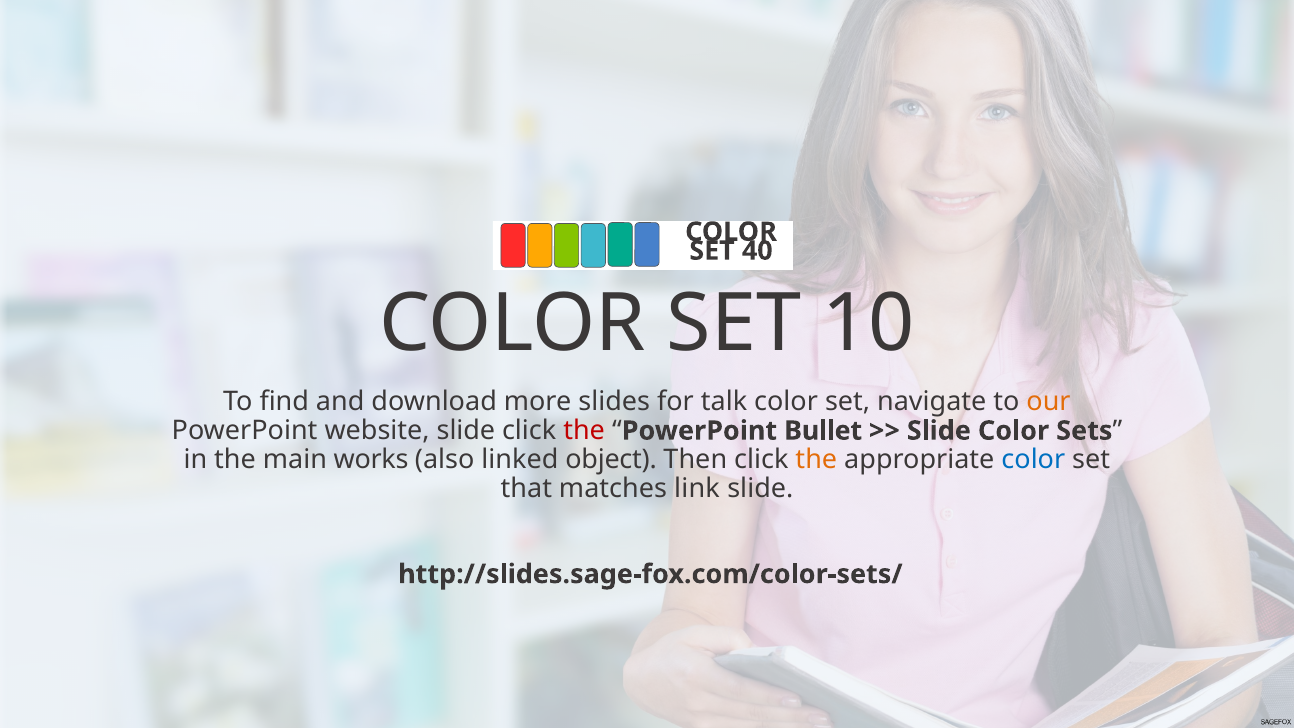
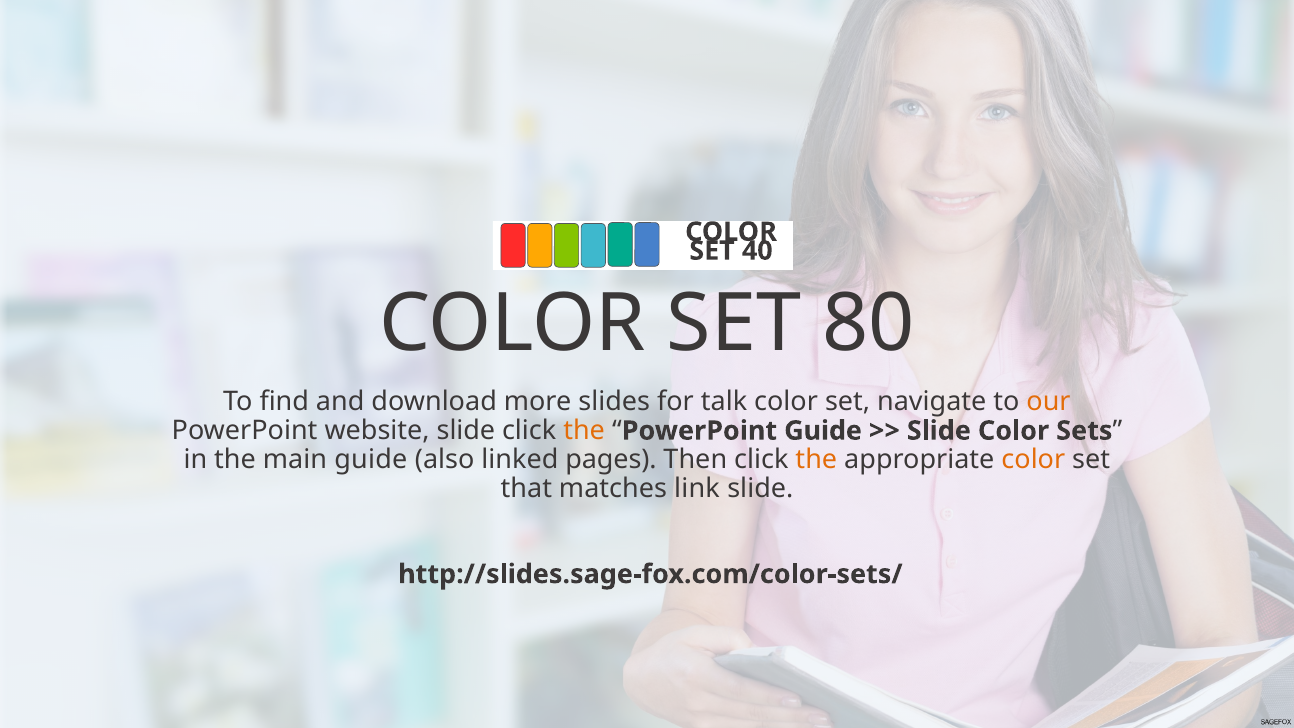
10: 10 -> 80 (869, 323)
the colour: red -> orange (584, 431)
PowerPoint Bullet: Bullet -> Guide (823, 431)
main works: works -> guide (371, 460)
object: object -> pages (611, 460)
color colour: blue -> orange (1033, 460)
